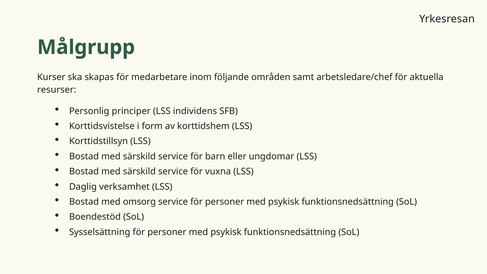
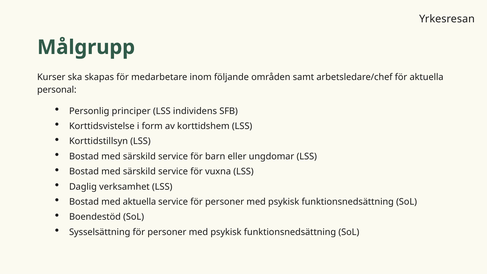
resurser: resurser -> personal (57, 90)
med omsorg: omsorg -> aktuella (139, 202)
